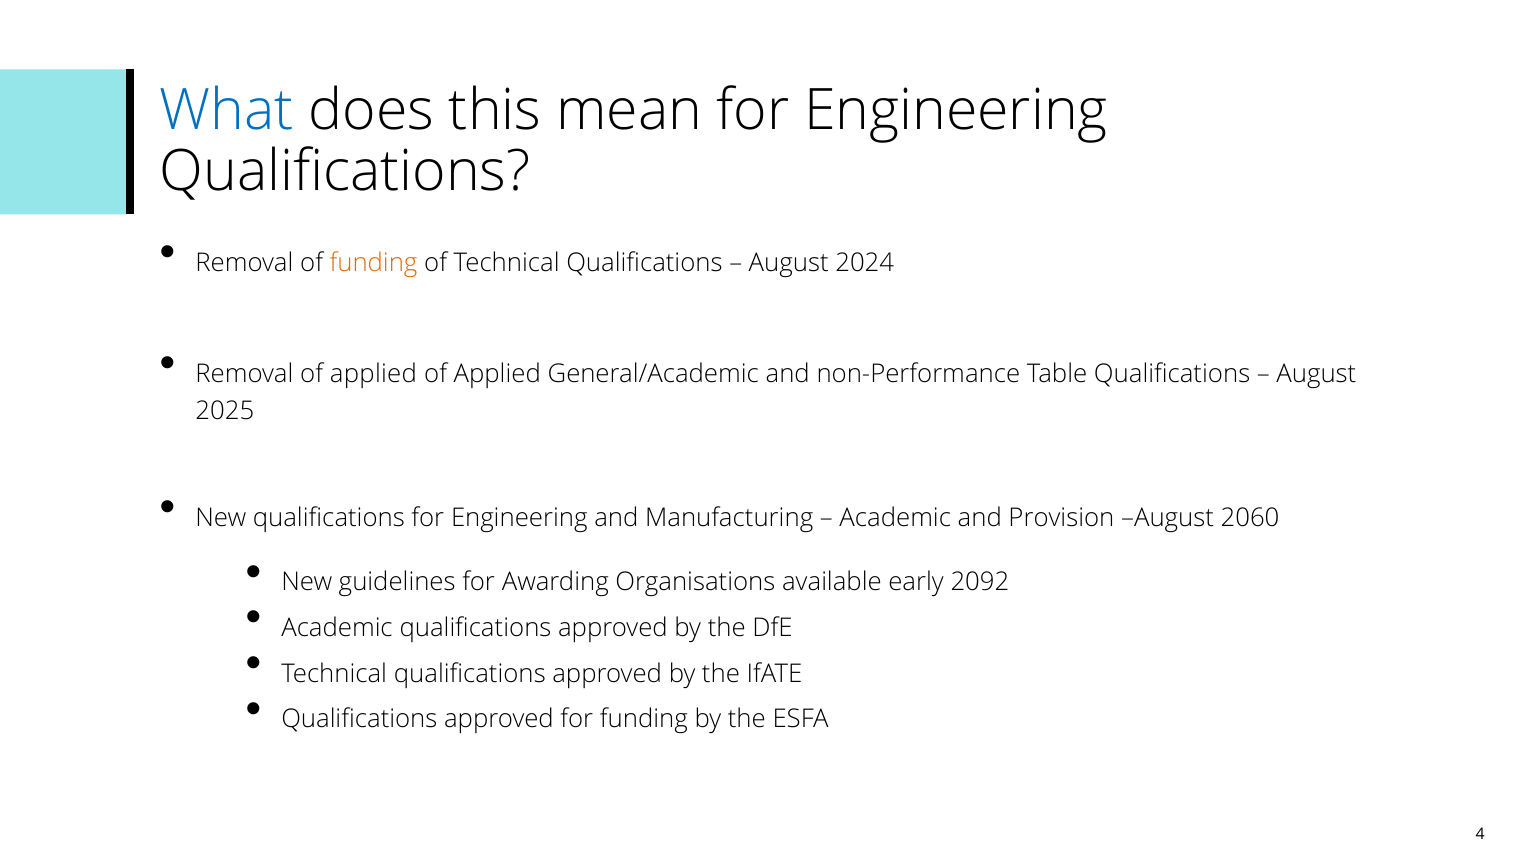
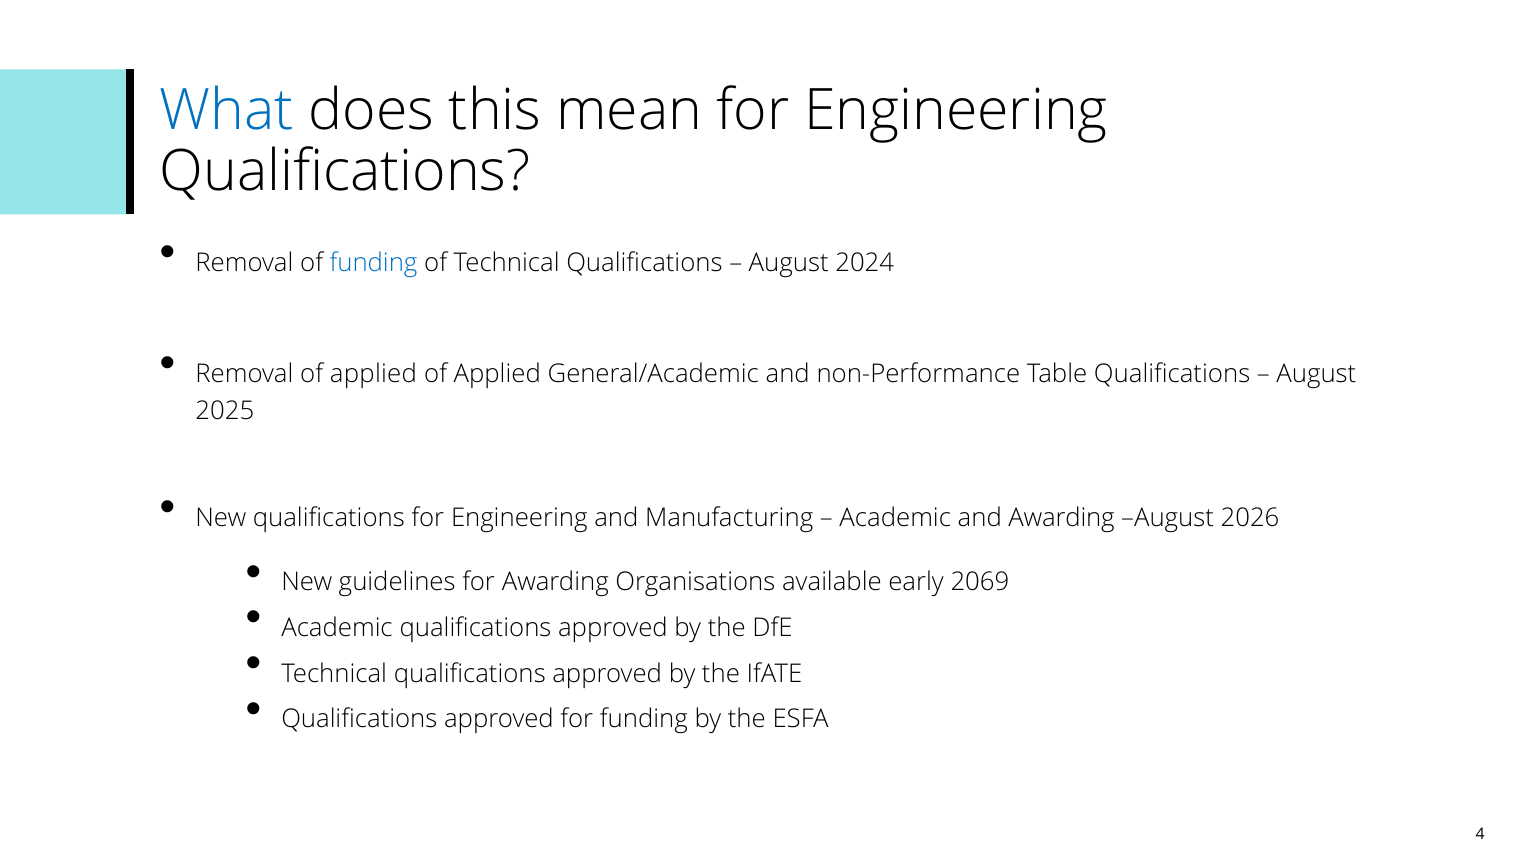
funding colour: orange -> blue (374, 263)
and Provision: Provision -> Awarding (1062, 518)
2060: 2060 -> 2026 (1250, 518)
2092: 2092 -> 2069 (980, 583)
